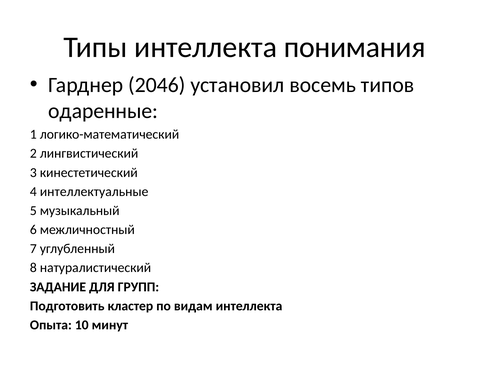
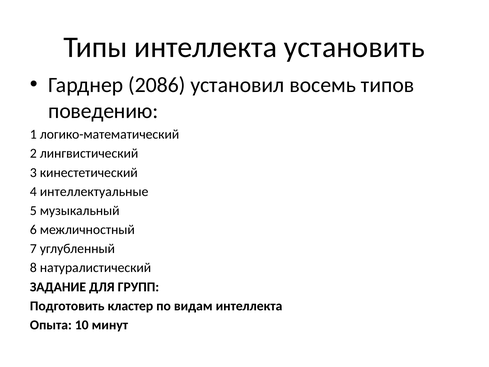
понимания: понимания -> установить (354, 47)
2046: 2046 -> 2086 (157, 85)
одаренные: одаренные -> поведению (103, 111)
